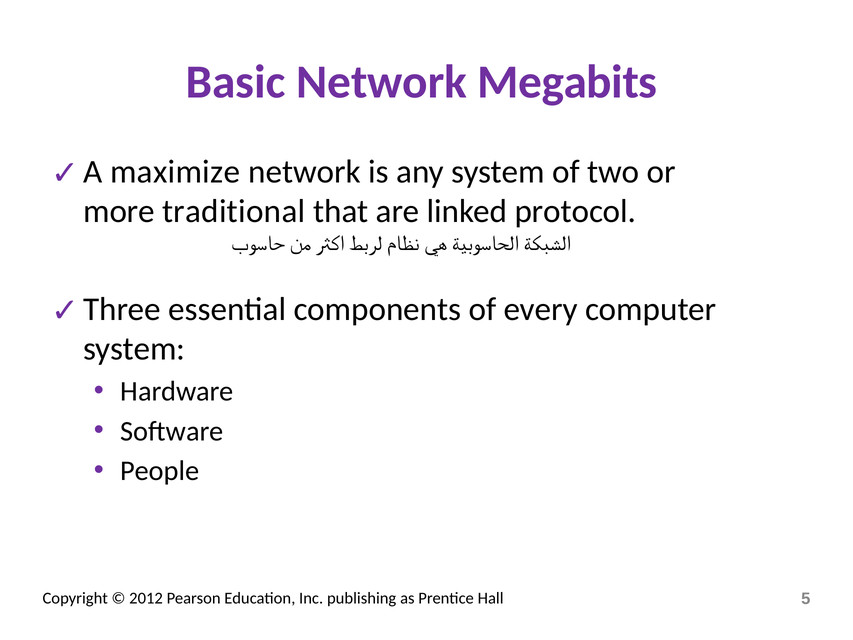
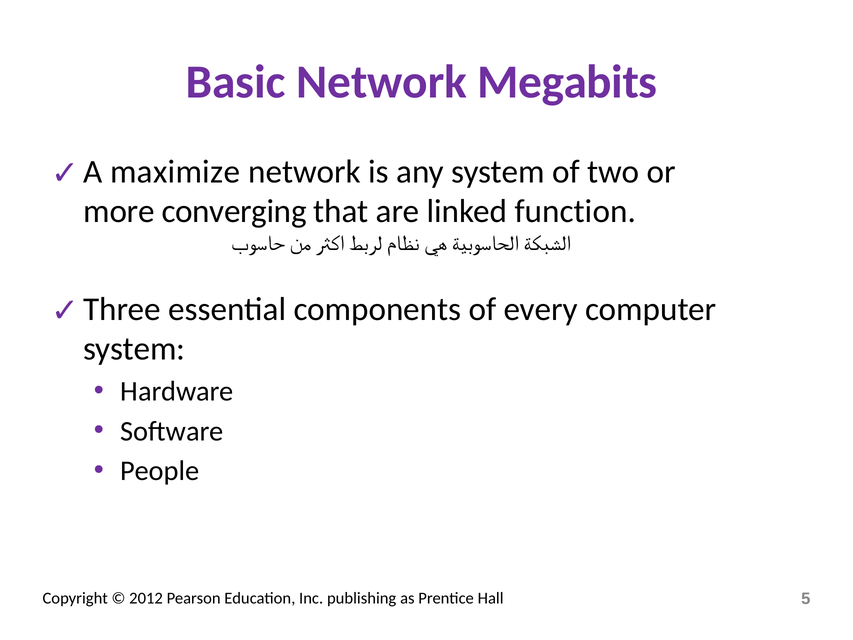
traditional: traditional -> converging (234, 211)
protocol: protocol -> function (575, 211)
